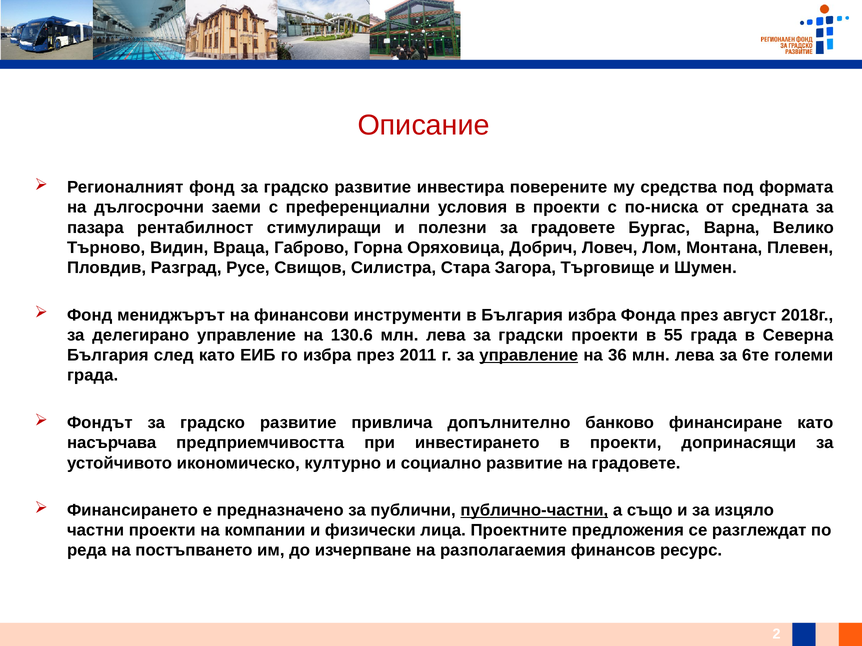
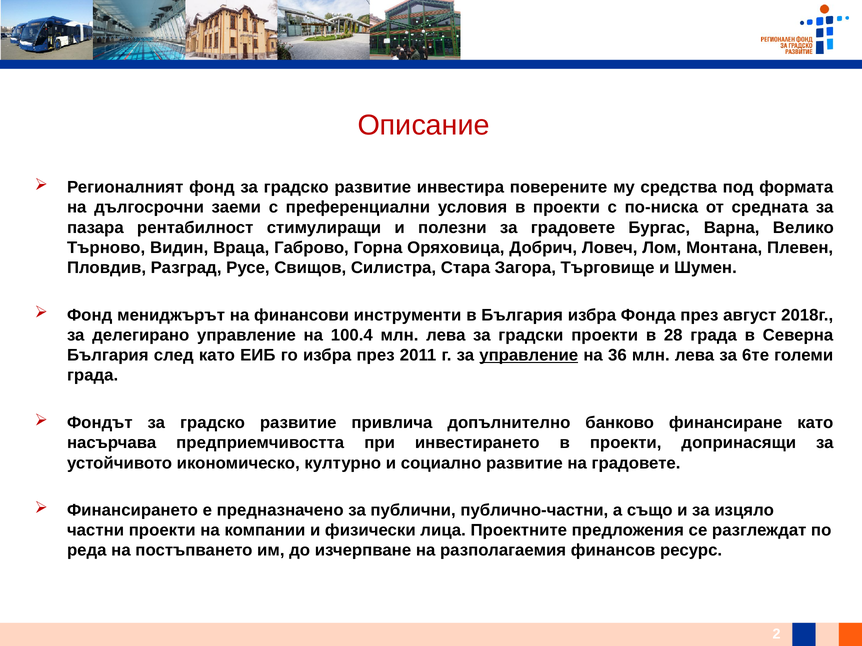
130.6: 130.6 -> 100.4 (352, 335)
55: 55 -> 28 (673, 335)
публично-частни underline: present -> none (534, 511)
